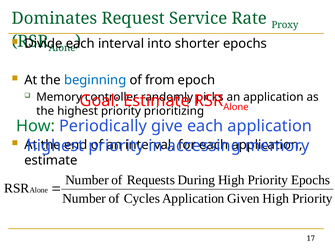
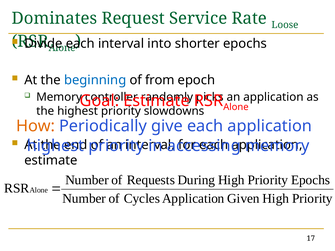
Proxy: Proxy -> Loose (285, 25)
prioritizing: prioritizing -> slowdowns (174, 111)
How colour: green -> orange (36, 126)
